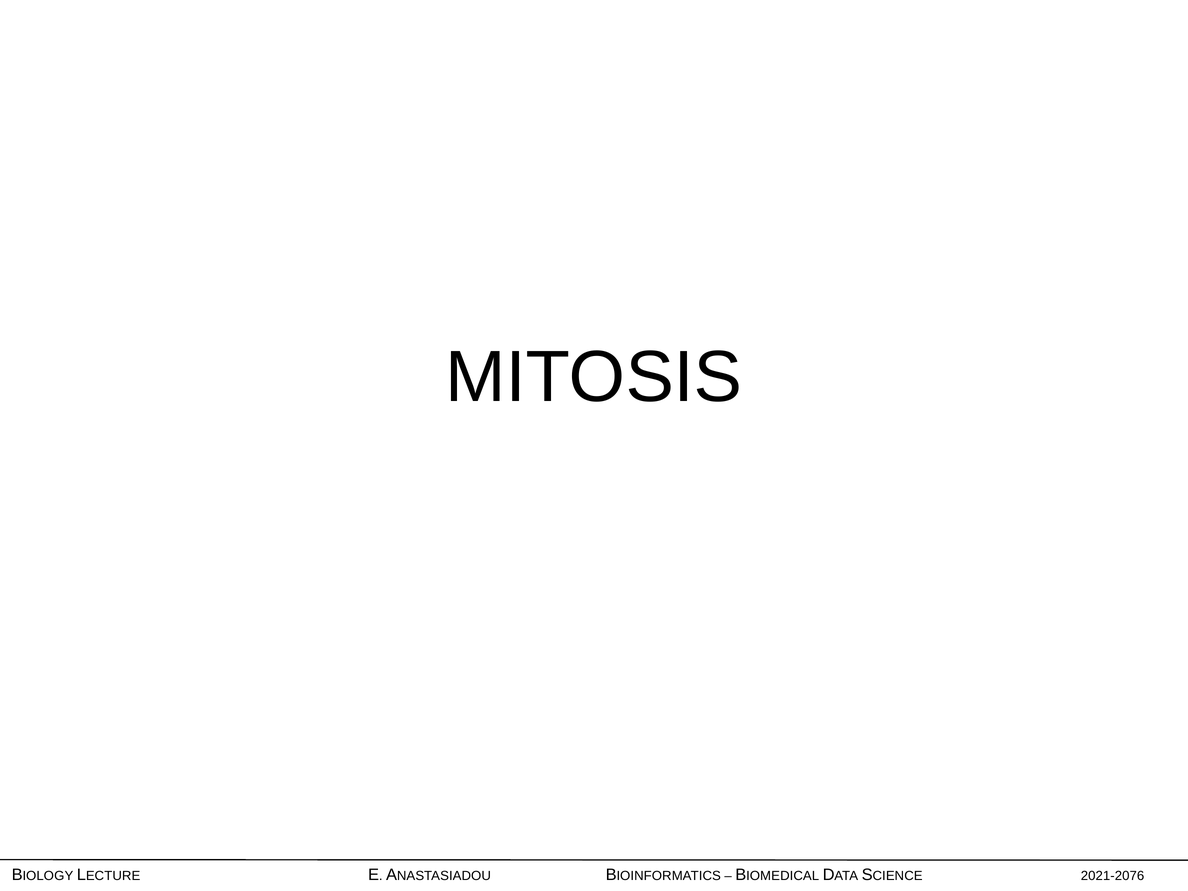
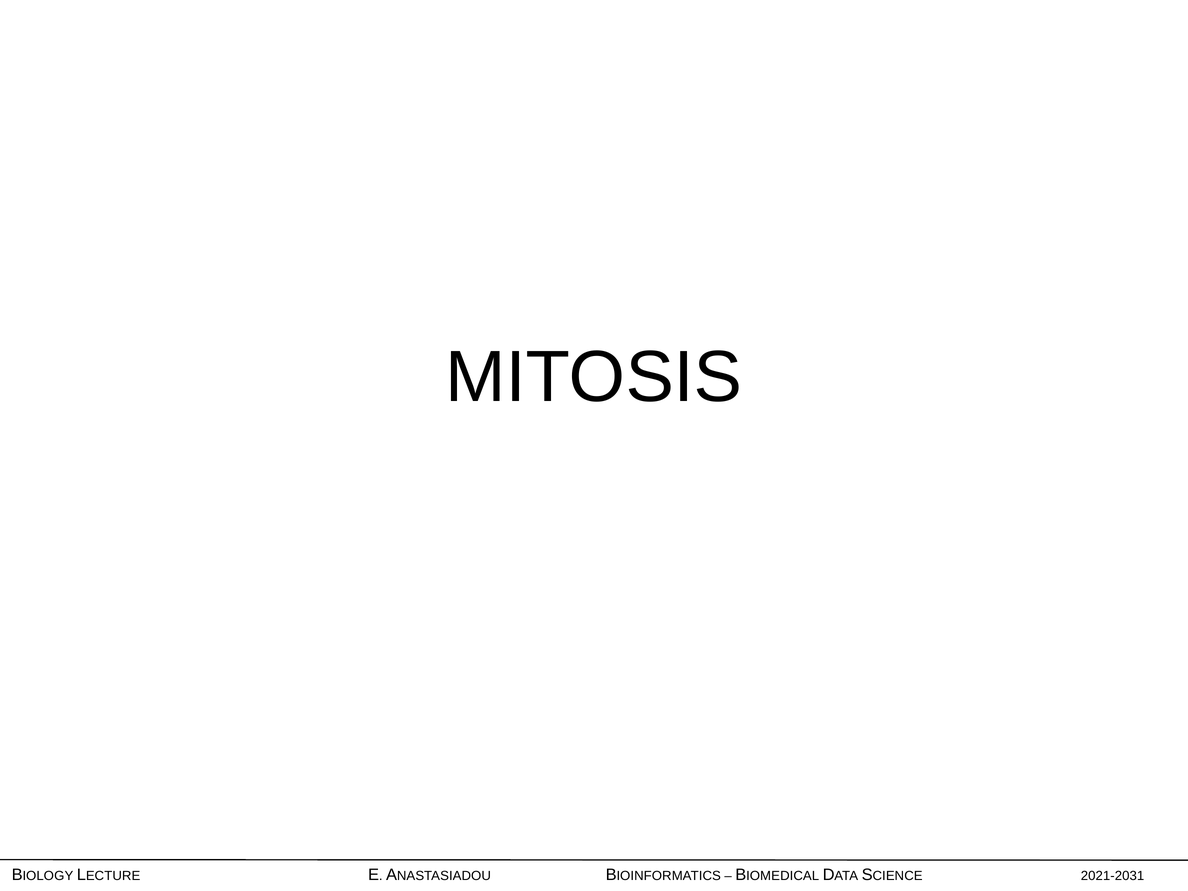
2021-2076: 2021-2076 -> 2021-2031 (1113, 876)
